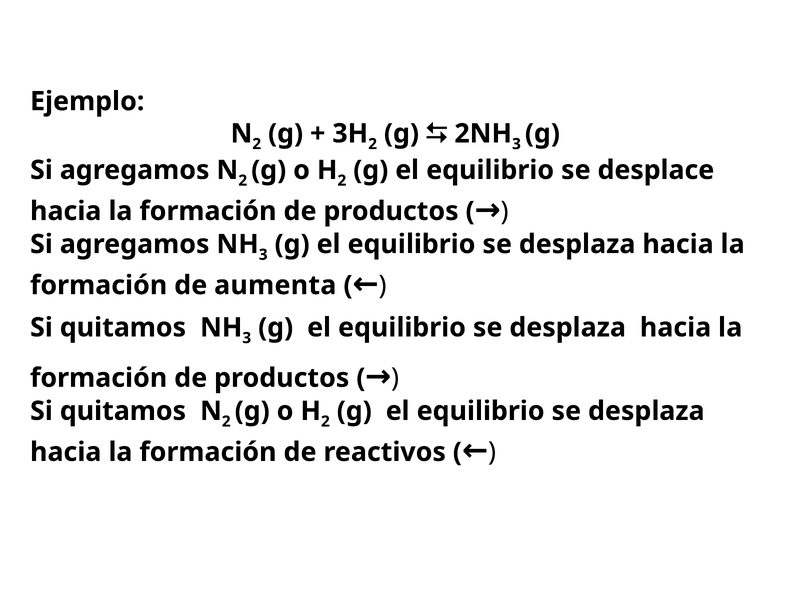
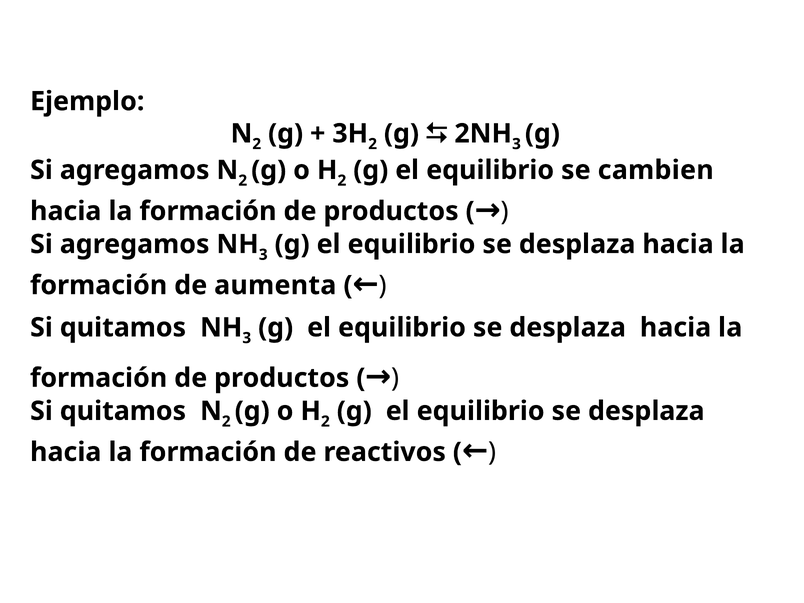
desplace: desplace -> cambien (656, 170)
